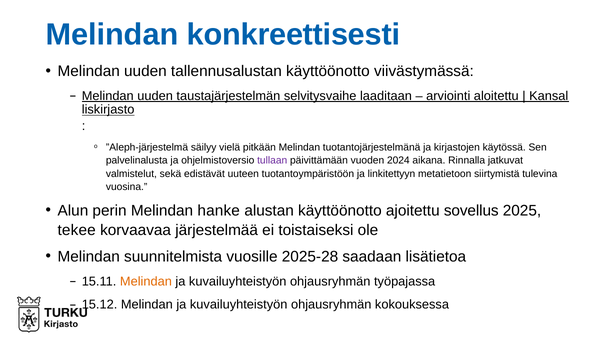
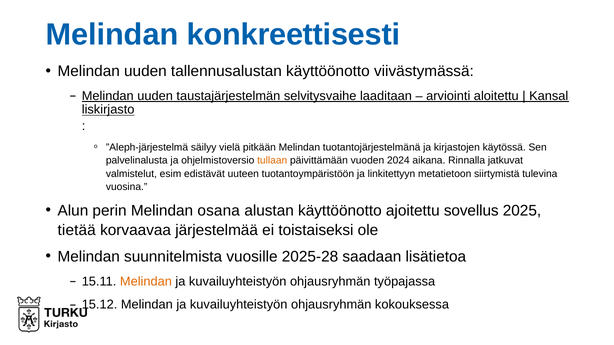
tullaan colour: purple -> orange (272, 161)
sekä: sekä -> esim (171, 174)
hanke: hanke -> osana (219, 211)
tekee: tekee -> tietää (77, 230)
